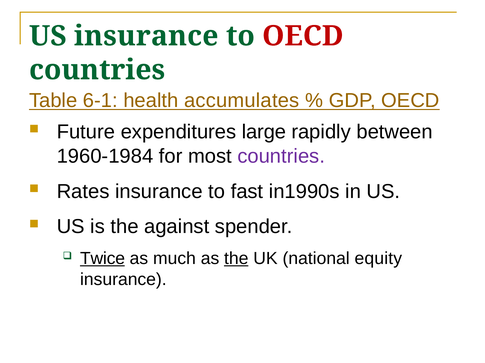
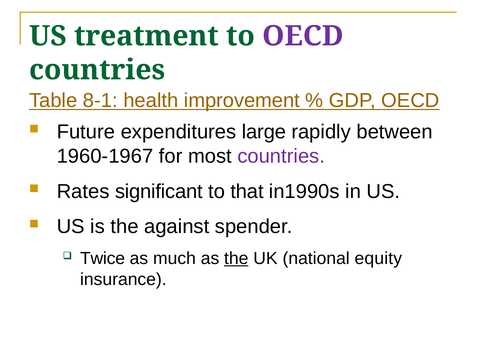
US insurance: insurance -> treatment (146, 36)
OECD colour: red -> purple (303, 36)
6-1: 6-1 -> 8-1 (100, 101)
accumulates: accumulates -> improvement (242, 101)
1960-1984: 1960-1984 -> 1960-1967 (105, 156)
Rates insurance: insurance -> significant (159, 192)
fast: fast -> that (247, 192)
Twice underline: present -> none (103, 259)
